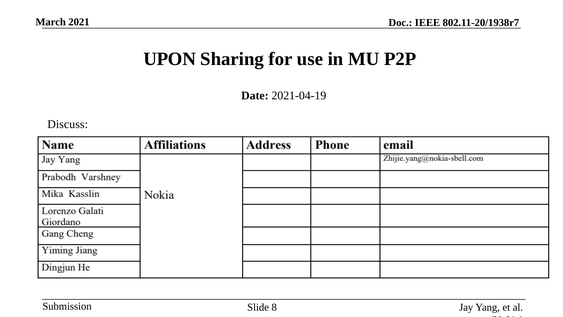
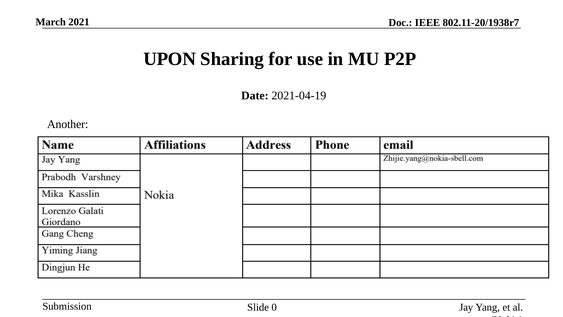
Discuss: Discuss -> Another (68, 124)
8: 8 -> 0 (274, 307)
